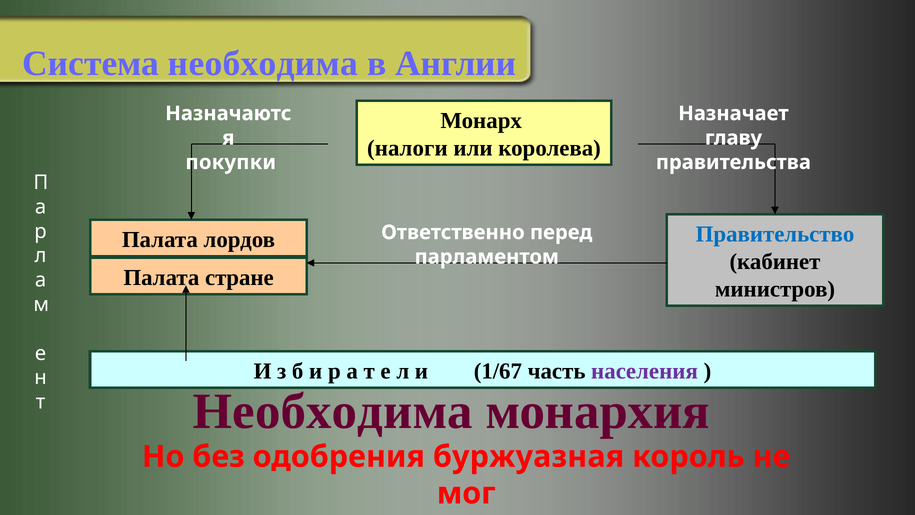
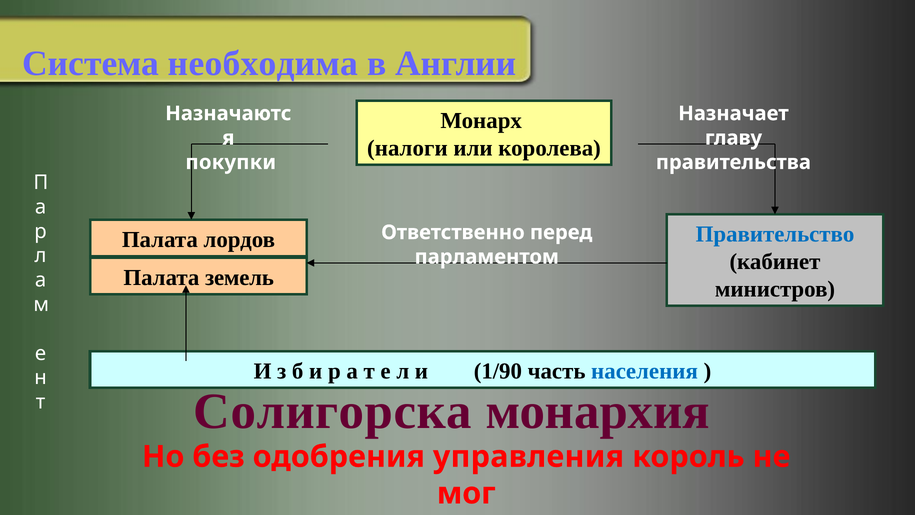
стране: стране -> земель (239, 277)
1/67: 1/67 -> 1/90 (498, 371)
населения colour: purple -> blue (645, 371)
т Необходима: Необходима -> Солигорска (333, 411)
буржуазная: буржуазная -> управления (528, 457)
